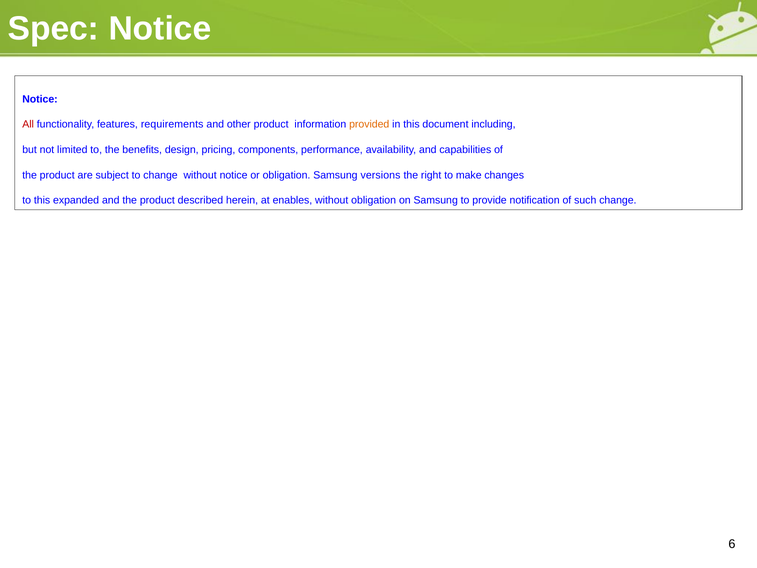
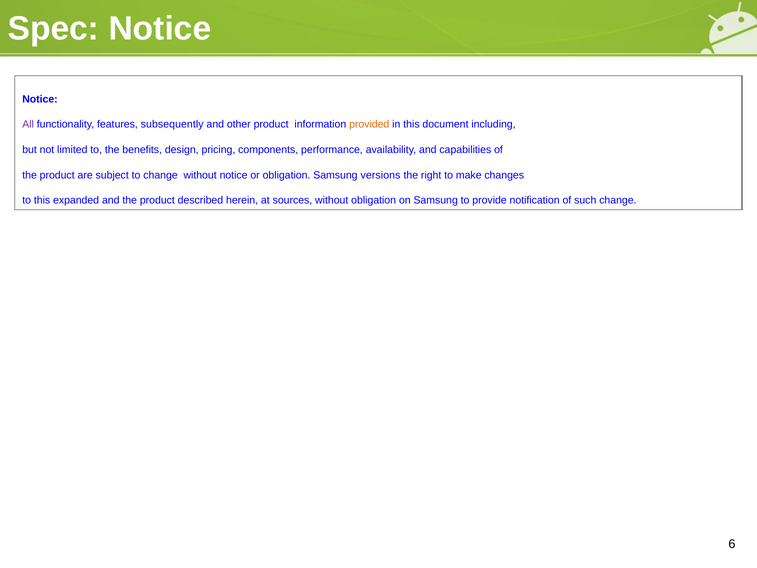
All colour: red -> purple (28, 124)
requirements: requirements -> subsequently (172, 124)
enables: enables -> sources (292, 200)
